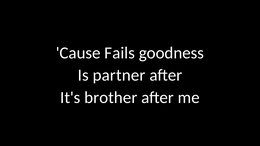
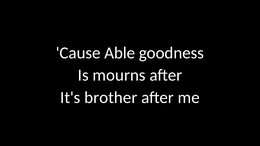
Fails: Fails -> Able (120, 53)
partner: partner -> mourns (119, 75)
